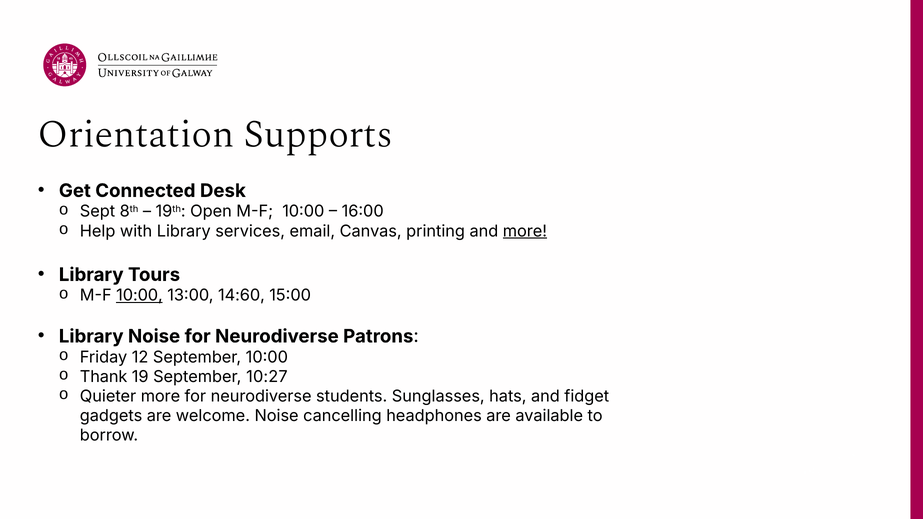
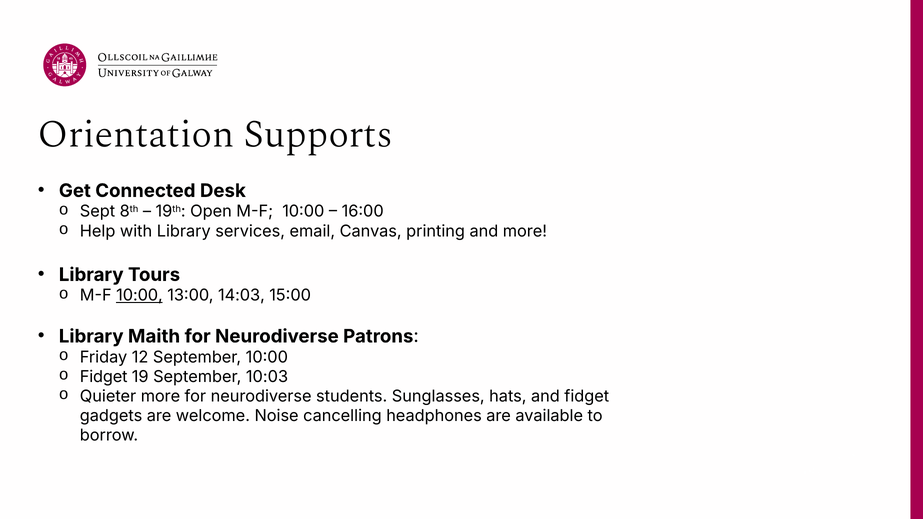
more underline: present -> none (525, 231)
14:60: 14:60 -> 14:03 (241, 296)
Library Noise: Noise -> Maith (154, 336)
Thank: Thank -> Fidget (104, 377)
10:27: 10:27 -> 10:03 (267, 377)
